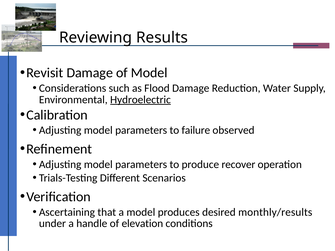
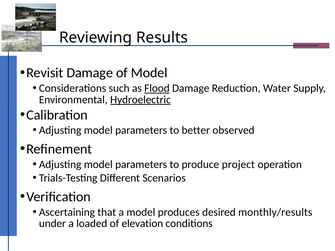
Flood underline: none -> present (157, 88)
failure: failure -> better (196, 130)
recover: recover -> project (238, 165)
handle: handle -> loaded (92, 224)
